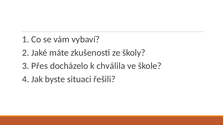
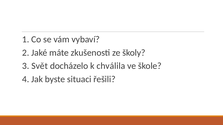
Přes: Přes -> Svět (40, 66)
